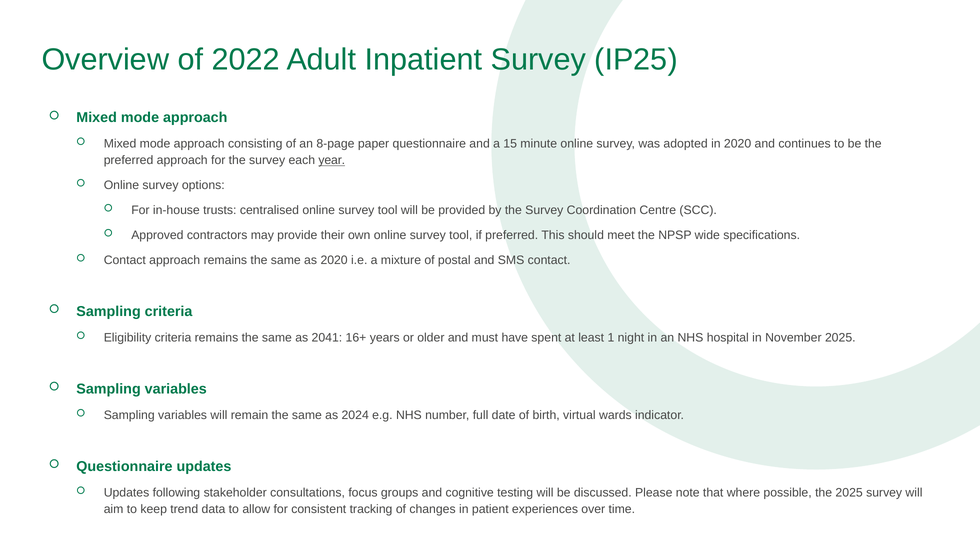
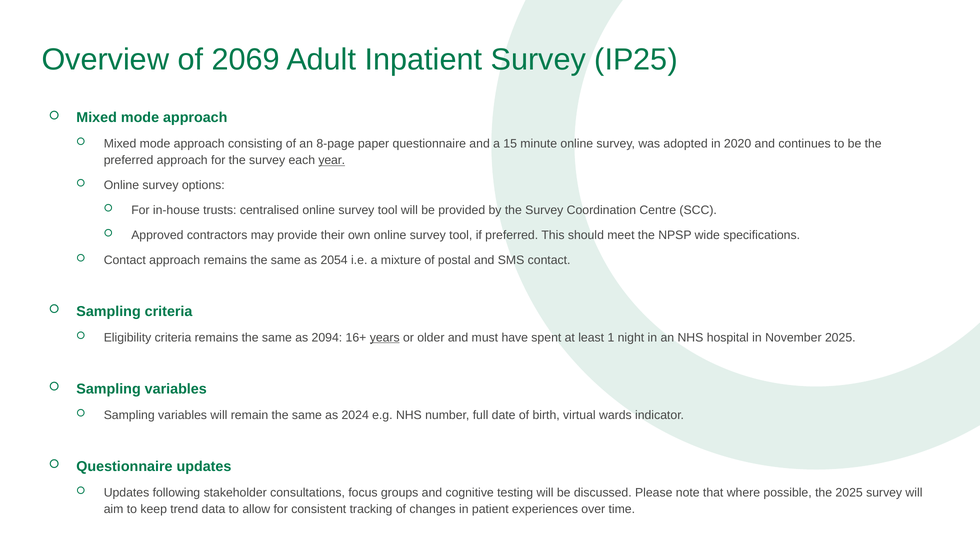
2022: 2022 -> 2069 (246, 60)
as 2020: 2020 -> 2054 (334, 260)
2041: 2041 -> 2094 (327, 338)
years underline: none -> present (385, 338)
